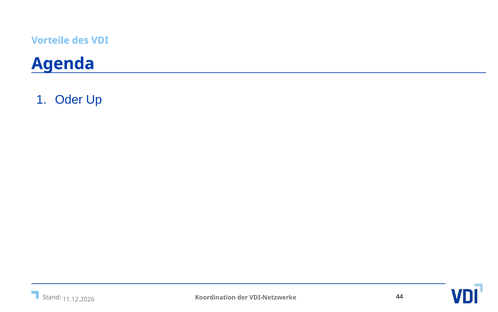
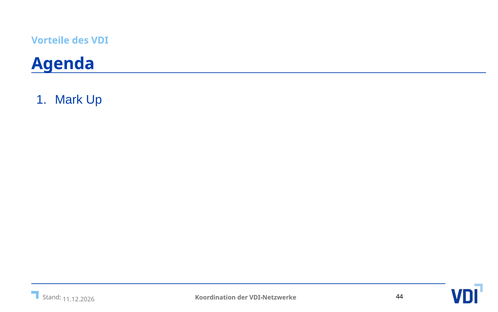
Oder: Oder -> Mark (69, 99)
